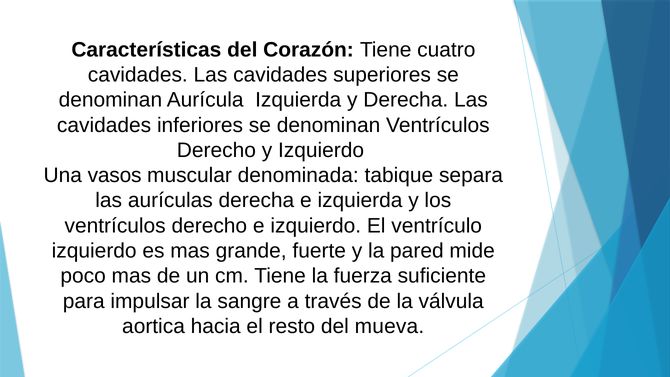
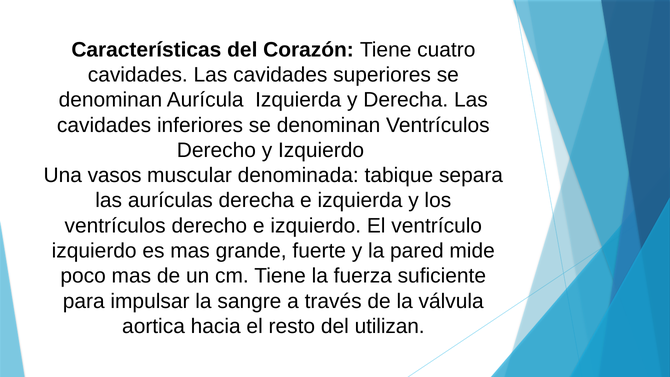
mueva: mueva -> utilizan (390, 326)
